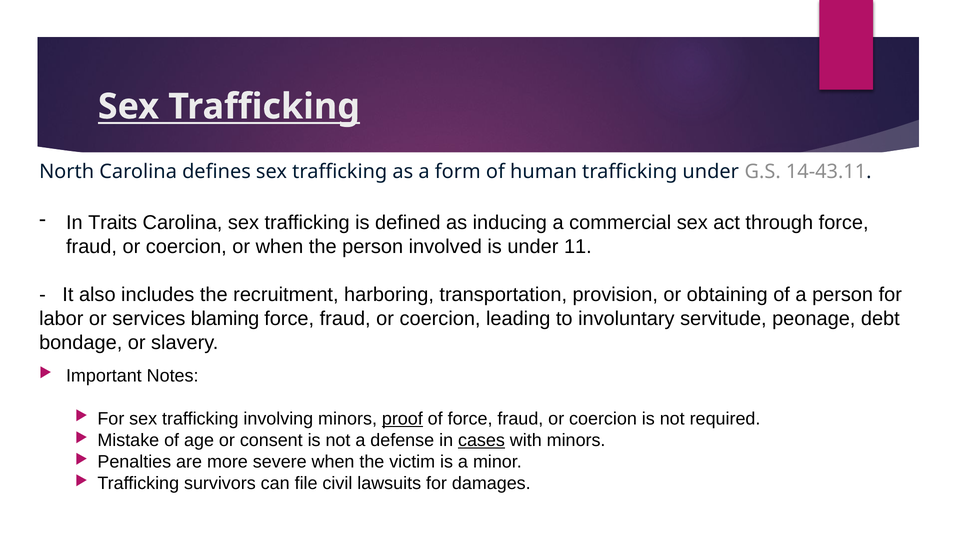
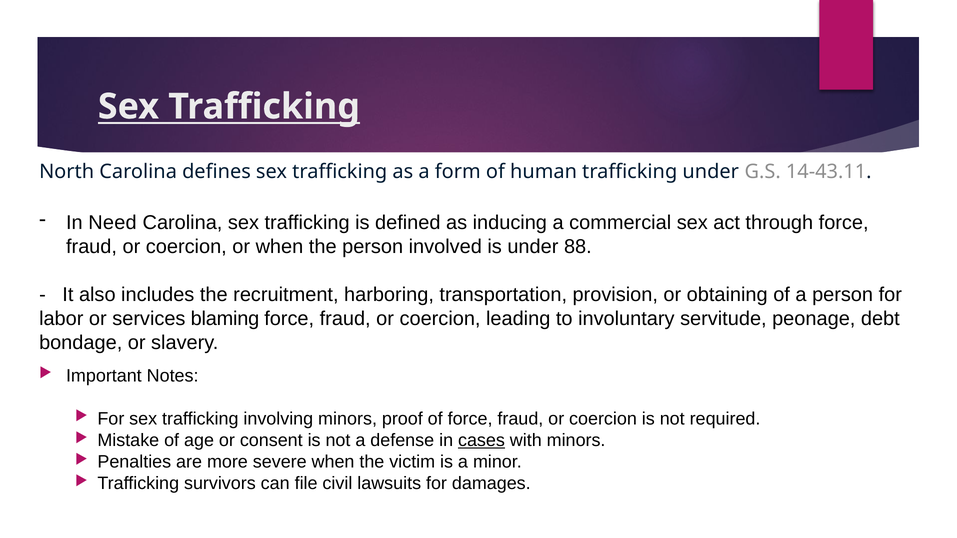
Traits: Traits -> Need (113, 223)
11: 11 -> 88 (578, 247)
proof underline: present -> none (402, 419)
